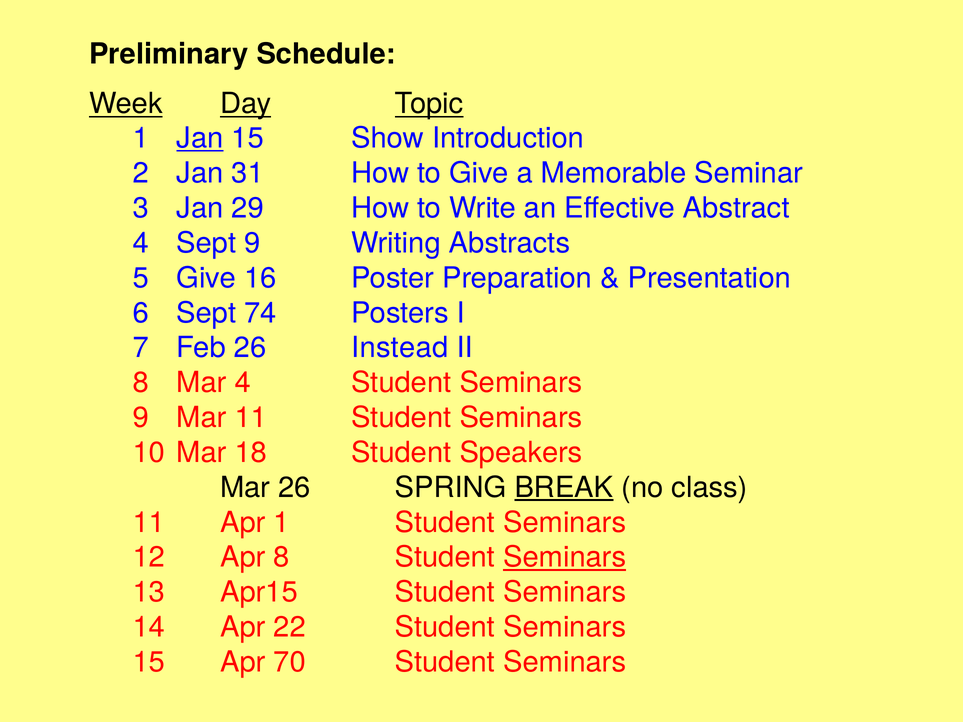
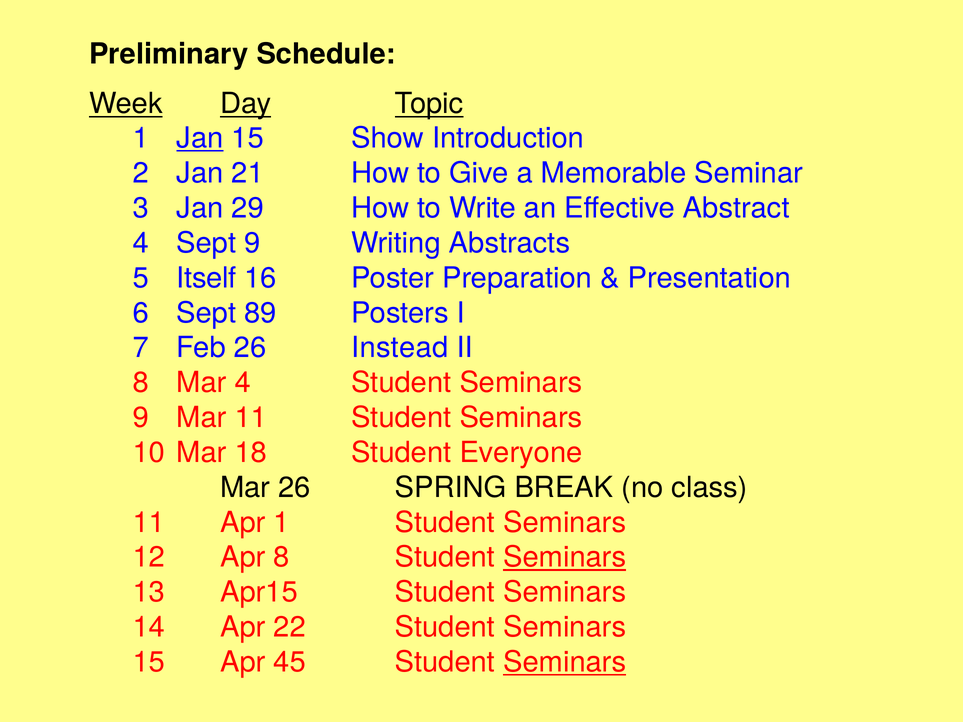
31: 31 -> 21 (248, 173)
Give: Give -> Itself (206, 278)
74: 74 -> 89 (260, 313)
Speakers: Speakers -> Everyone (521, 453)
BREAK underline: present -> none (564, 488)
70: 70 -> 45 (290, 663)
Seminars underline: none -> present (565, 663)
